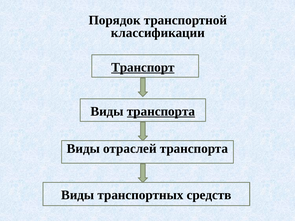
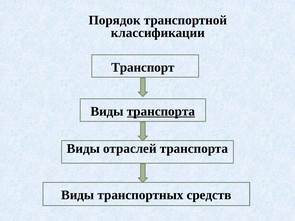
Транспорт underline: present -> none (143, 67)
